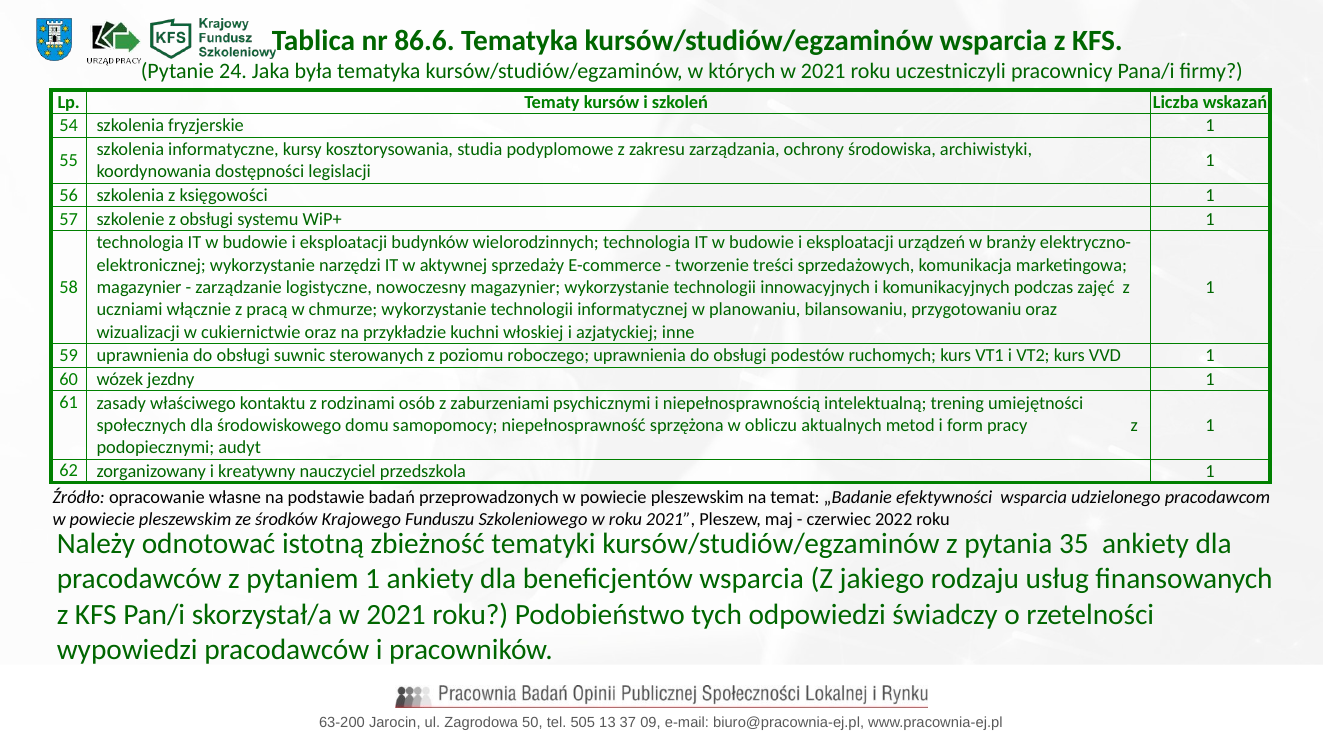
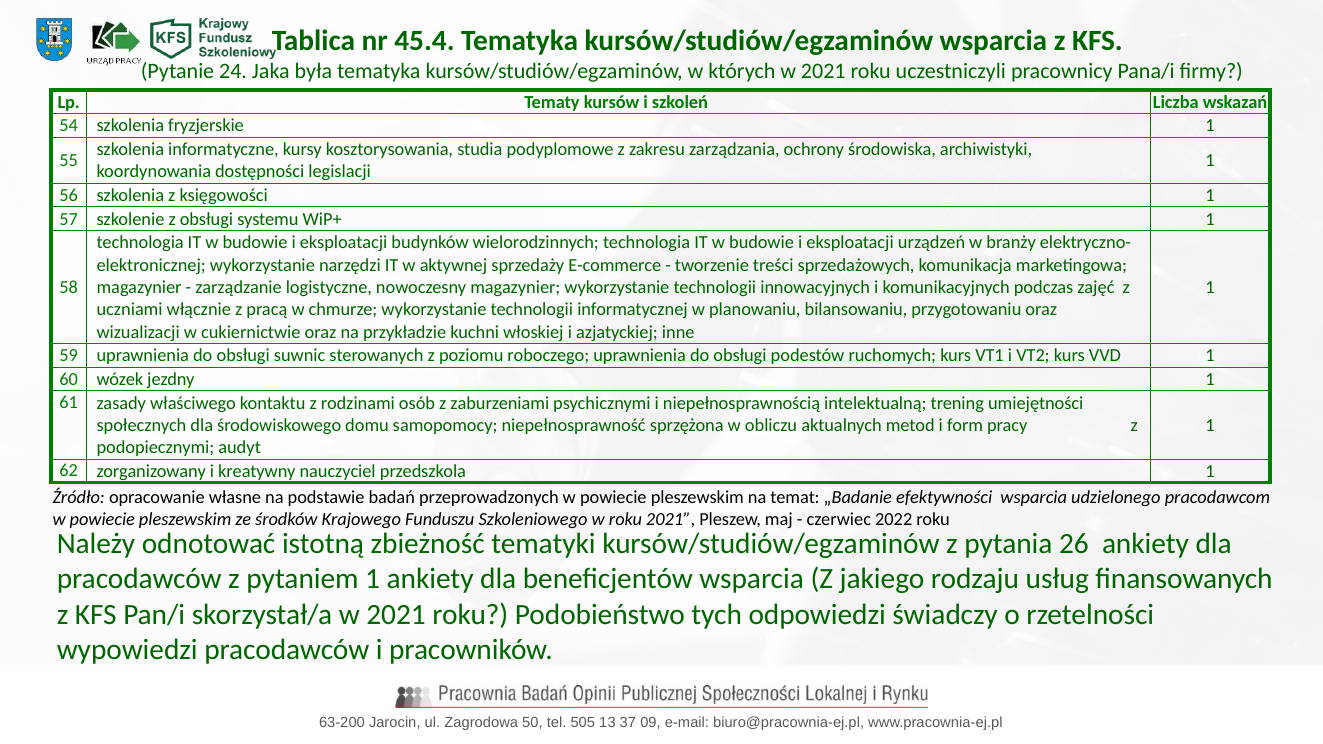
86.6: 86.6 -> 45.4 (424, 40)
35: 35 -> 26 (1074, 544)
